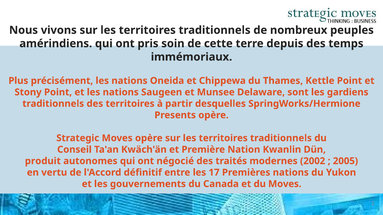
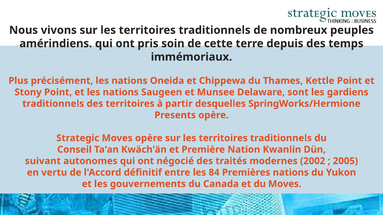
produit: produit -> suivant (43, 161)
17: 17 -> 84 (214, 173)
